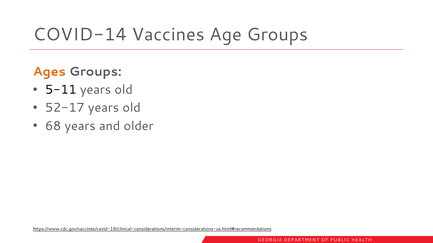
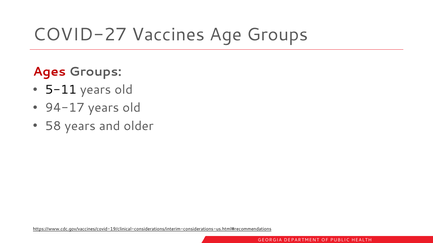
COVID-14: COVID-14 -> COVID-27 (80, 35)
Ages colour: orange -> red (49, 72)
52-17: 52-17 -> 94-17 (65, 108)
68: 68 -> 58 (53, 126)
